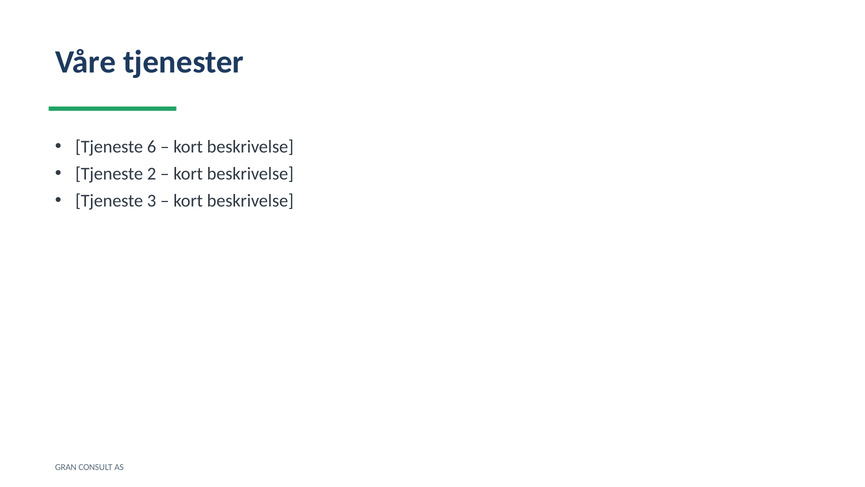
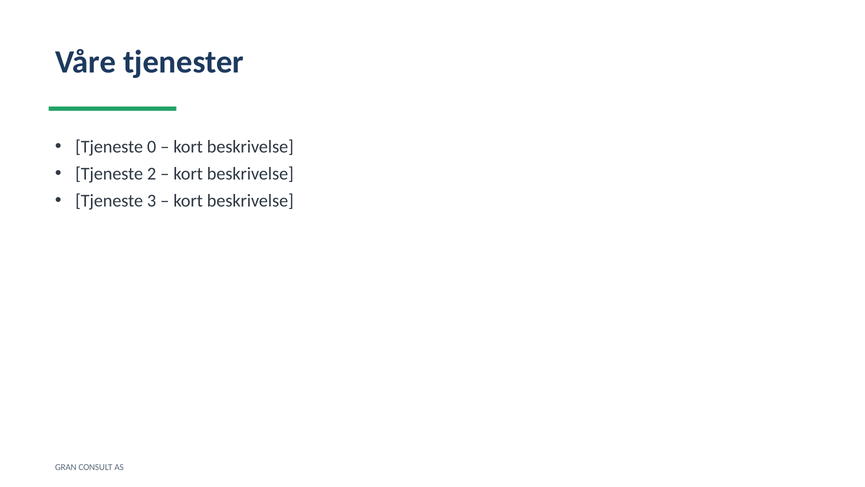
6: 6 -> 0 (152, 147)
